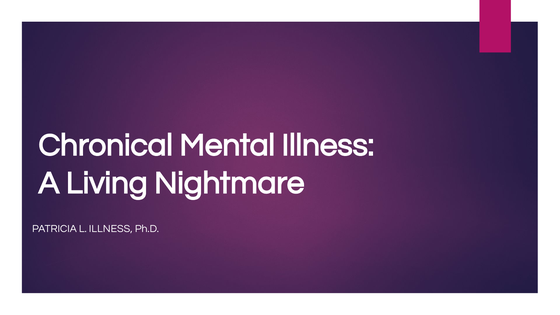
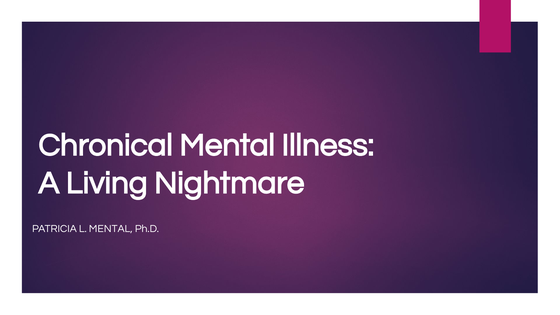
L ILLNESS: ILLNESS -> MENTAL (111, 229)
